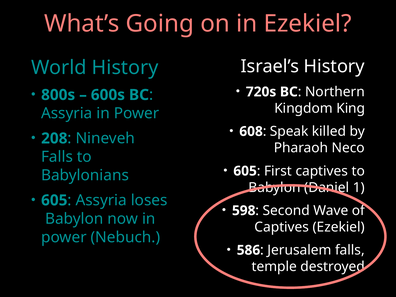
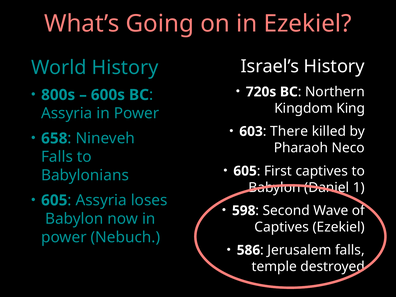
608: 608 -> 603 (251, 131)
Speak: Speak -> There (289, 131)
208: 208 -> 658 (54, 138)
